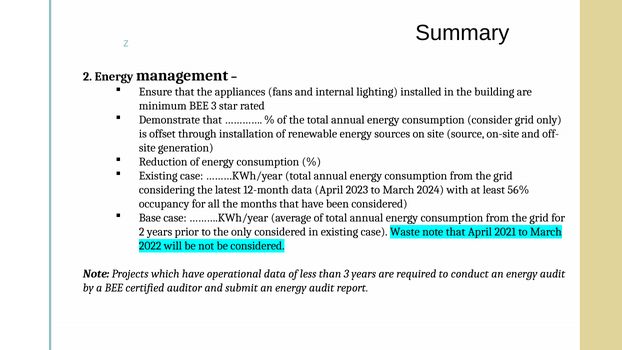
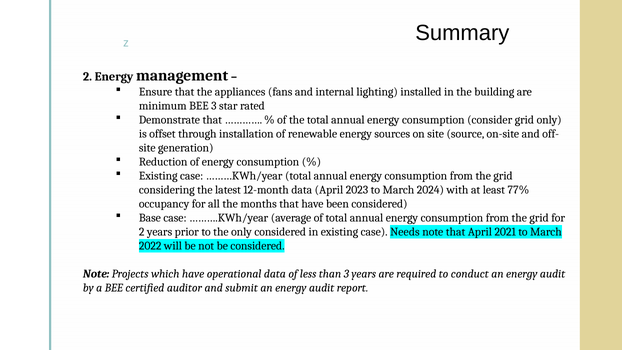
56%: 56% -> 77% (518, 190)
Waste: Waste -> Needs (405, 232)
